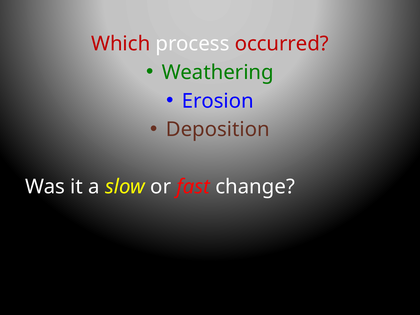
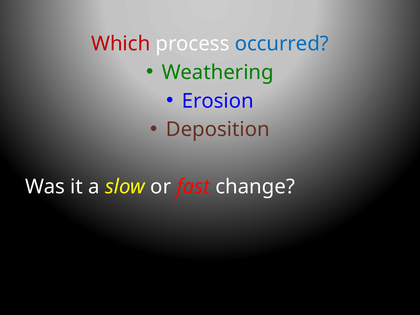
occurred colour: red -> blue (282, 44)
